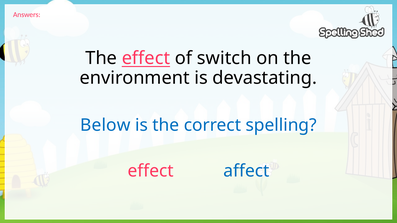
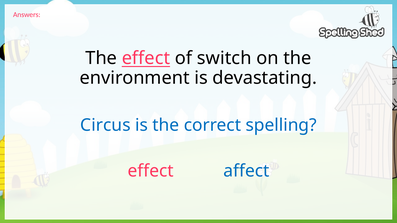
Below: Below -> Circus (105, 125)
